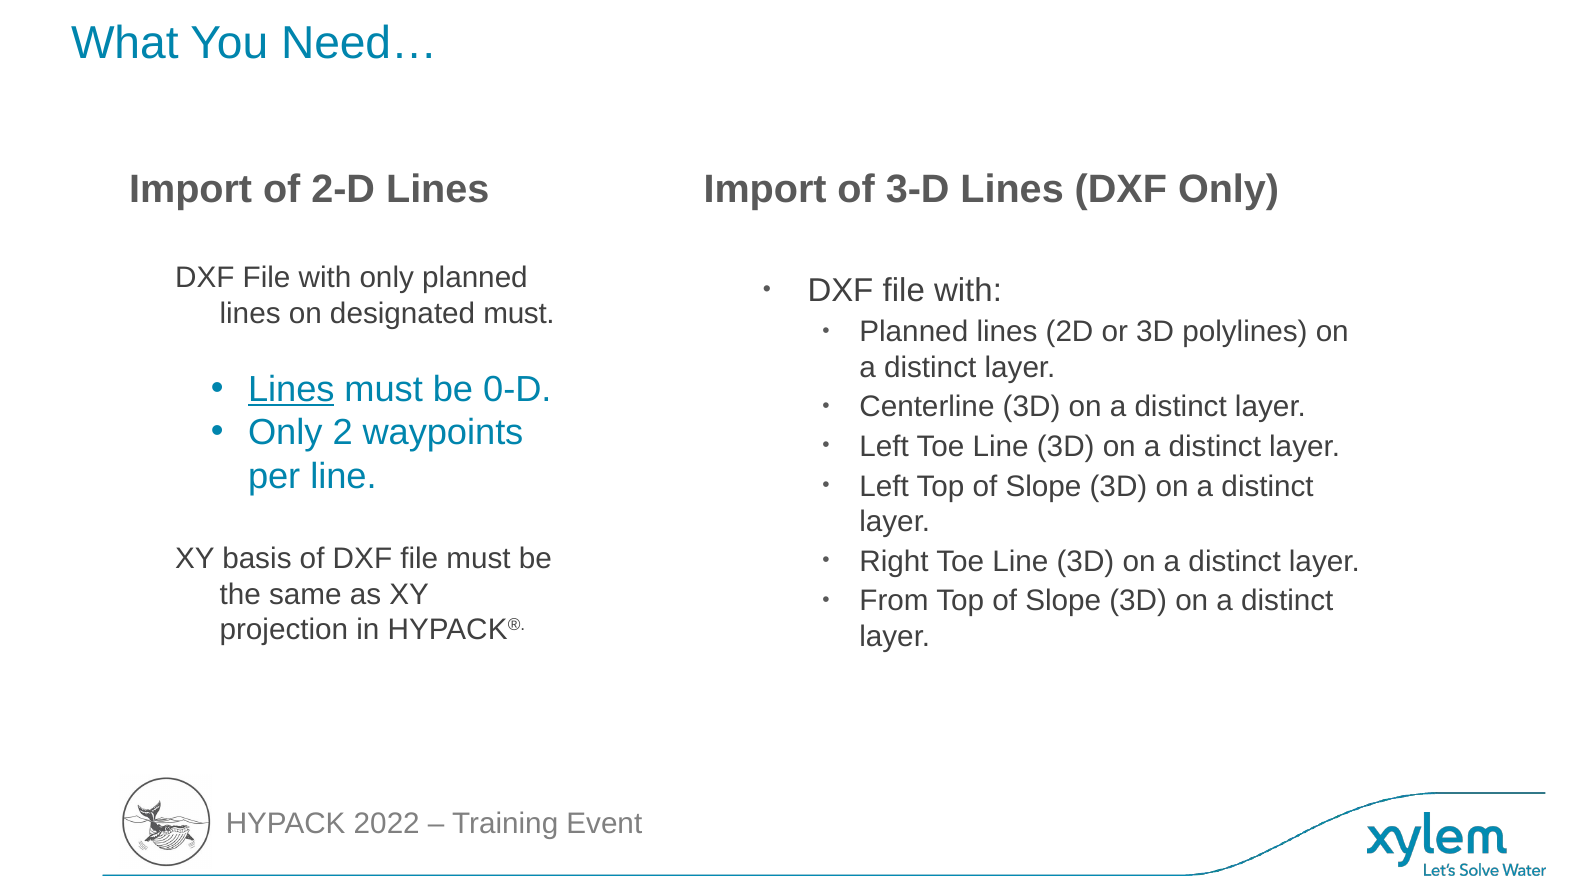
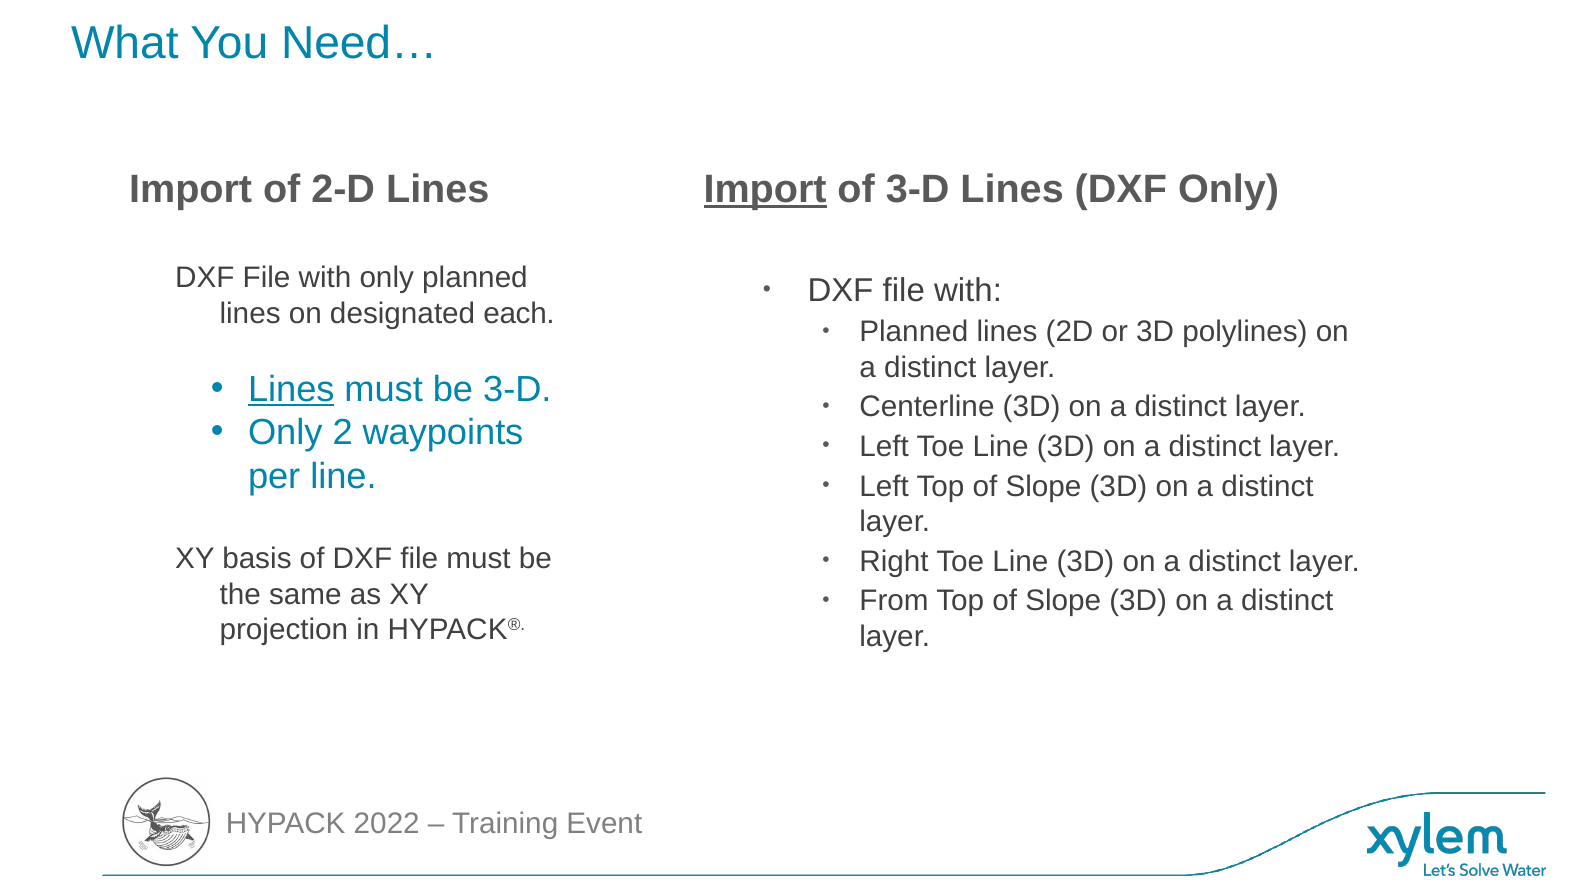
Import underline: none -> present (765, 190)
designated must: must -> each (519, 314)
be 0-D: 0-D -> 3-D (517, 389)
